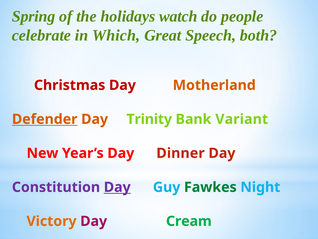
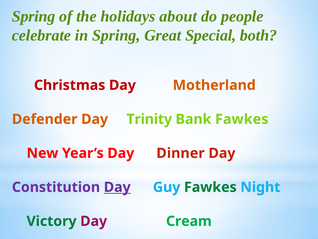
watch: watch -> about (178, 16)
in Which: Which -> Spring (116, 35)
Speech: Speech -> Special (211, 35)
Defender underline: present -> none (45, 119)
Bank Variant: Variant -> Fawkes (242, 119)
Victory colour: orange -> green (52, 221)
